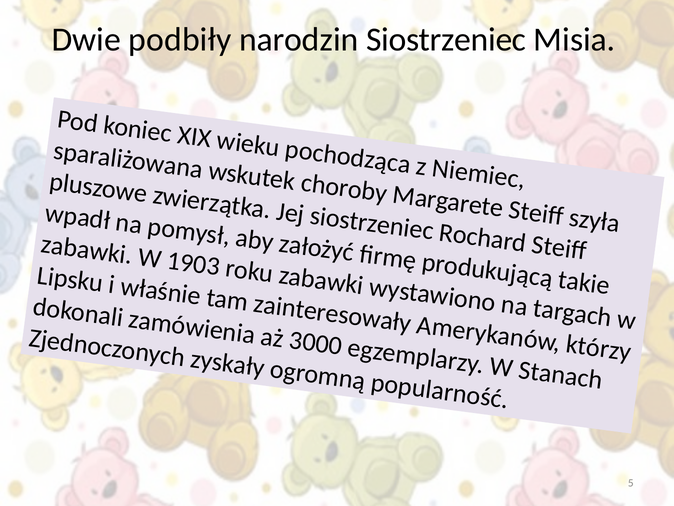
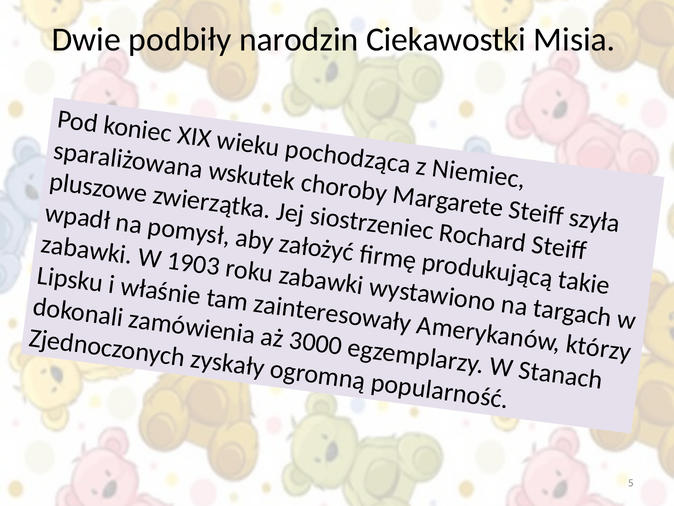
narodzin Siostrzeniec: Siostrzeniec -> Ciekawostki (446, 40)
